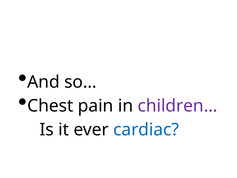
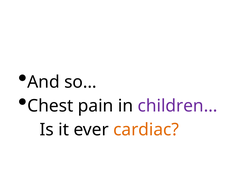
cardiac colour: blue -> orange (146, 130)
